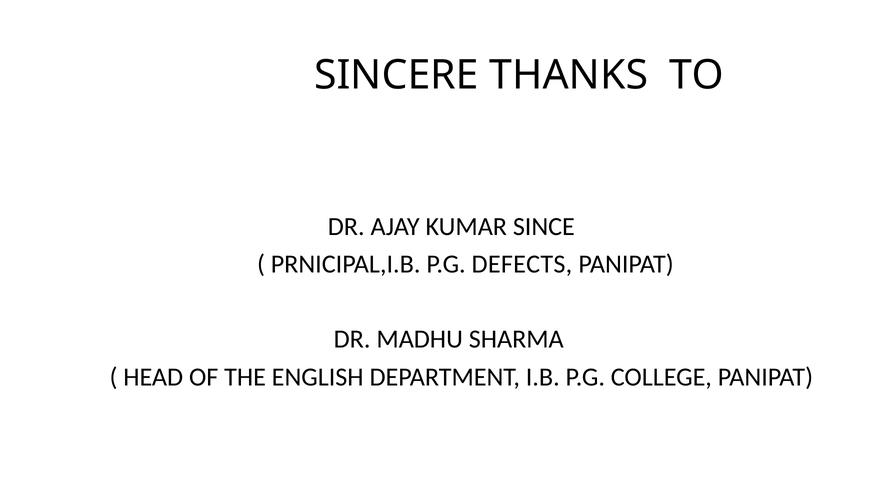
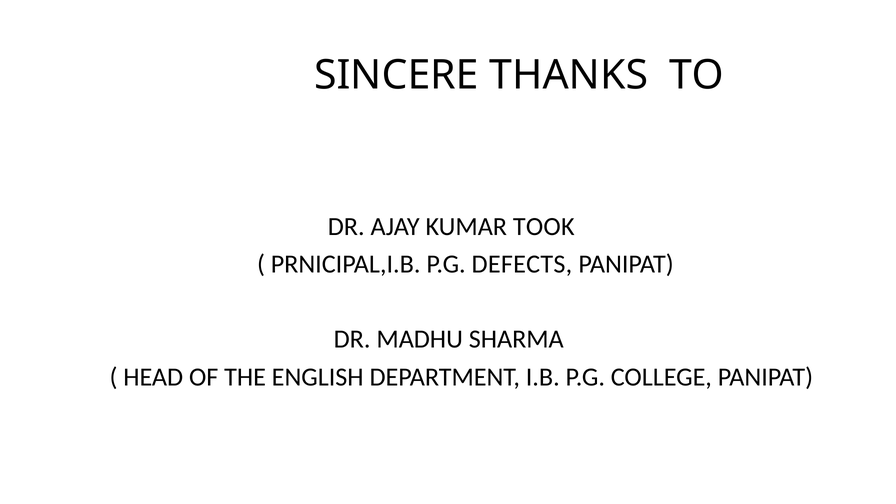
SINCE: SINCE -> TOOK (544, 227)
